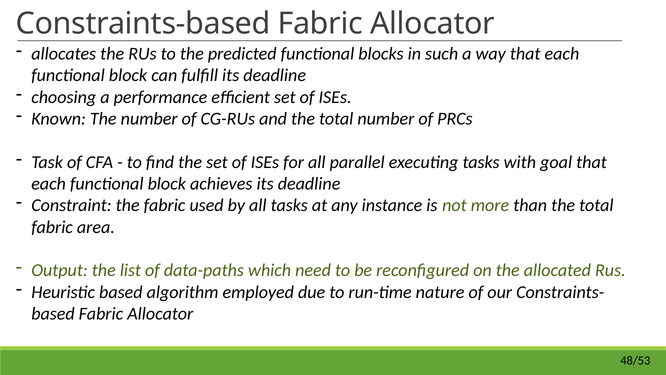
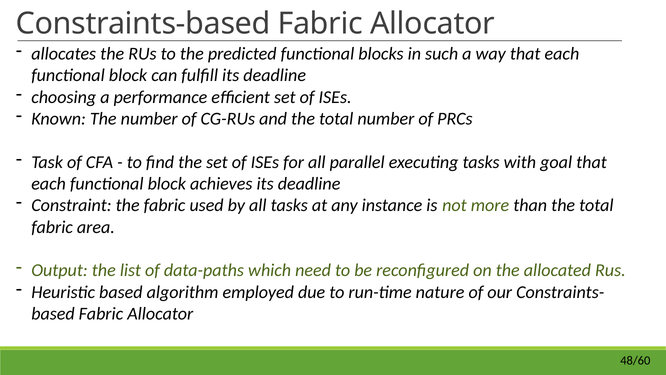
48/53: 48/53 -> 48/60 (635, 360)
